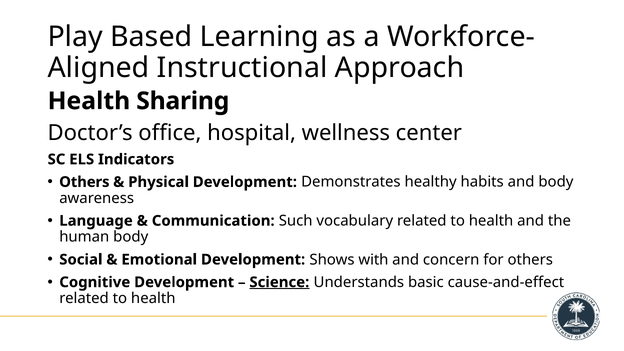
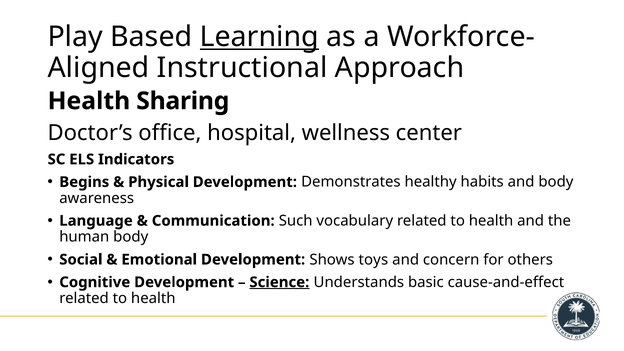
Learning underline: none -> present (259, 37)
Others: Others -> Begins (84, 182)
with: with -> toys (373, 260)
